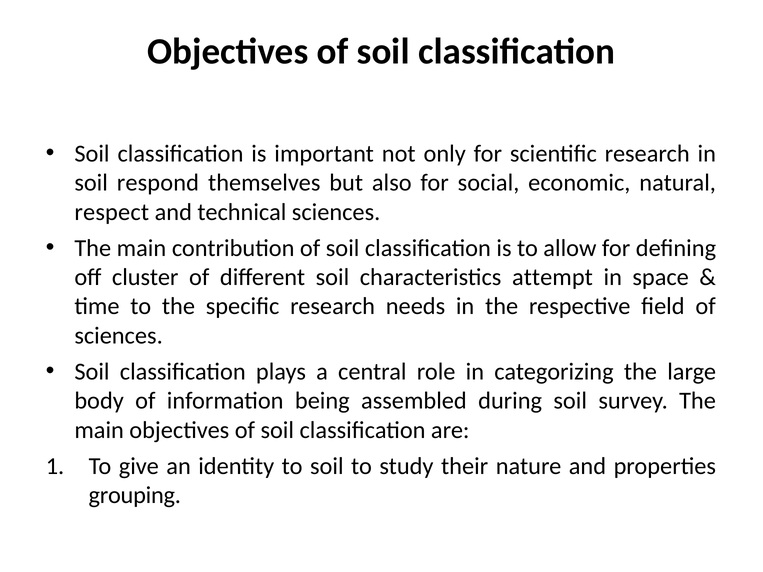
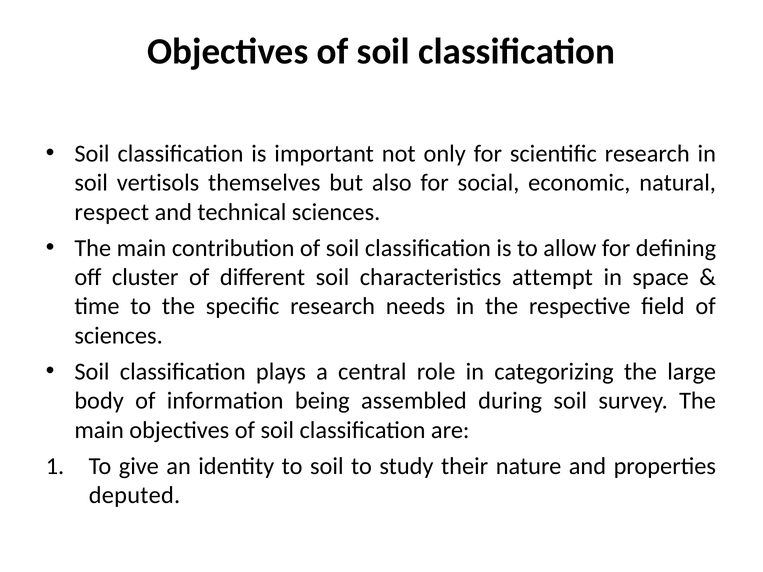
respond: respond -> vertisols (158, 183)
grouping: grouping -> deputed (135, 496)
